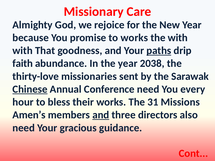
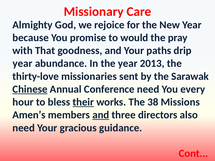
to works: works -> would (134, 38)
the with: with -> pray (178, 38)
paths underline: present -> none (159, 51)
faith: faith -> year (22, 64)
2038: 2038 -> 2013 (152, 64)
their underline: none -> present (83, 102)
31: 31 -> 38 (153, 102)
